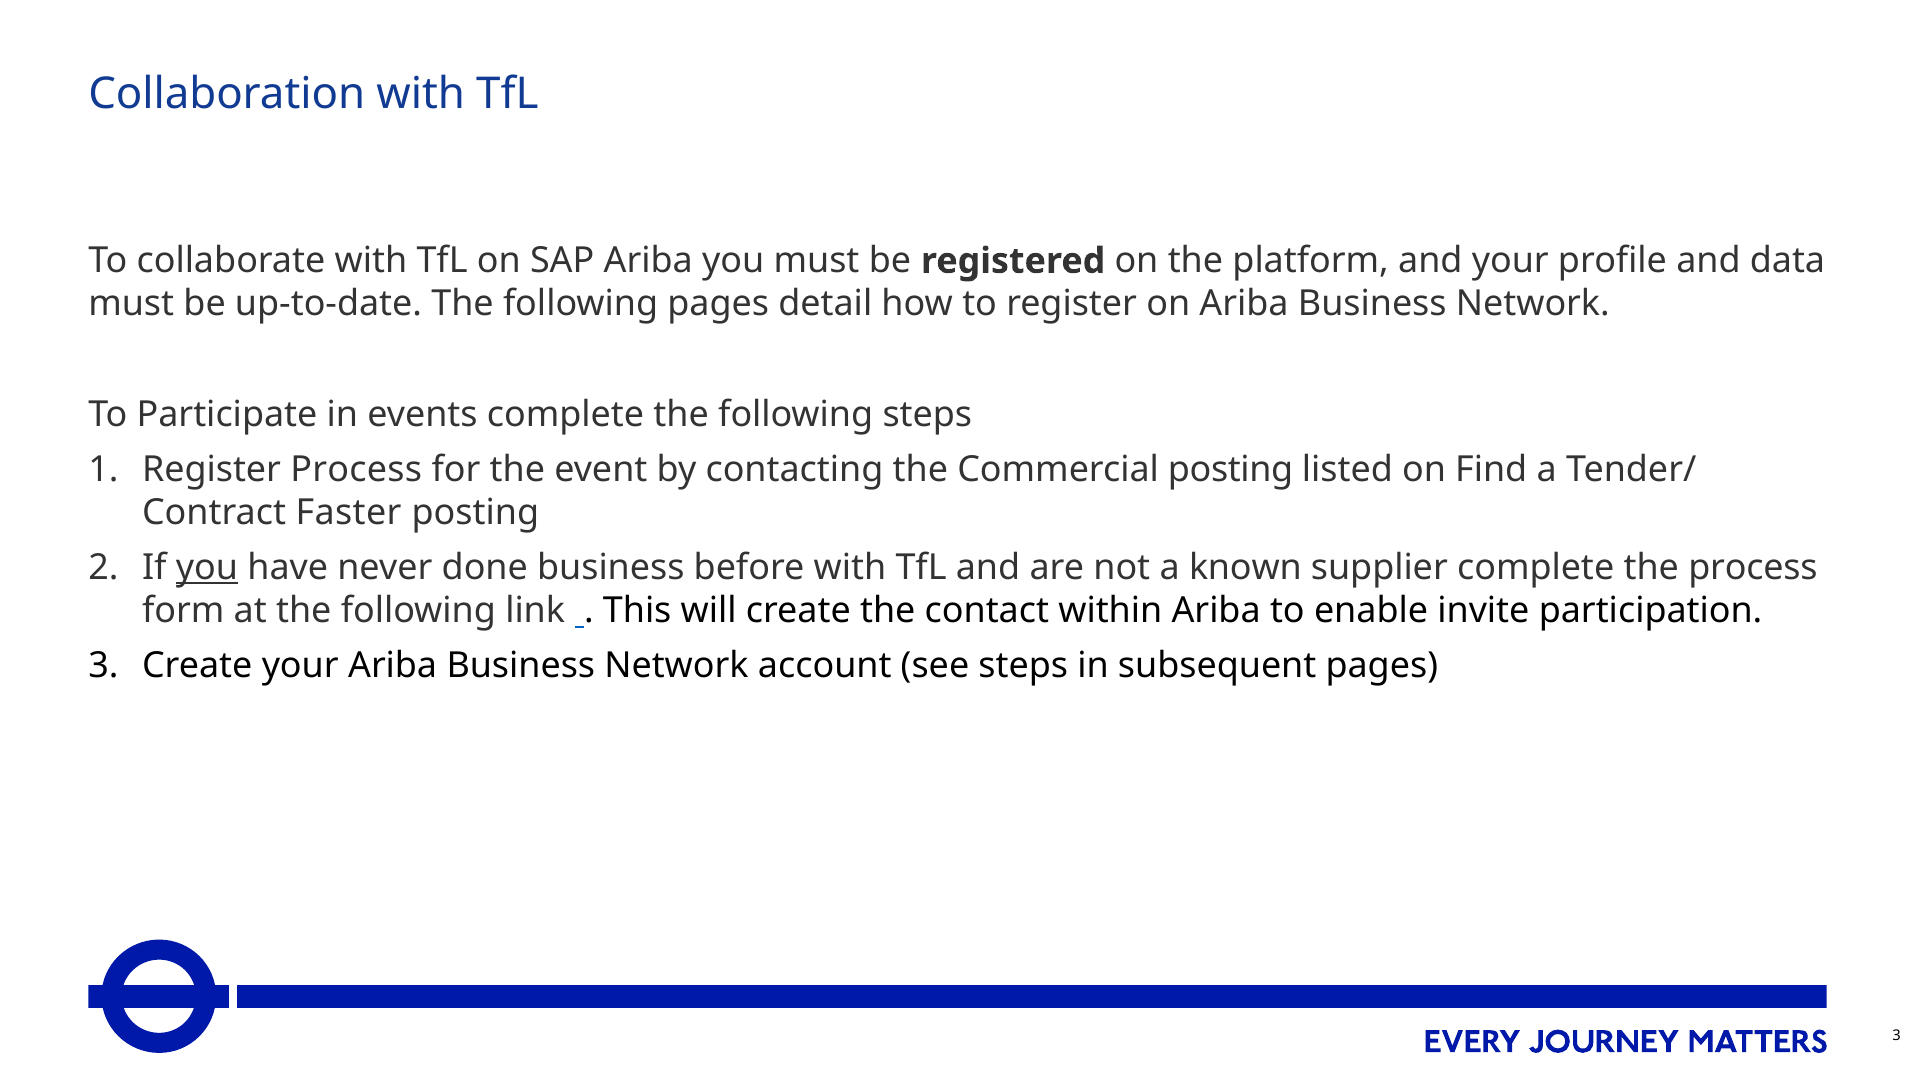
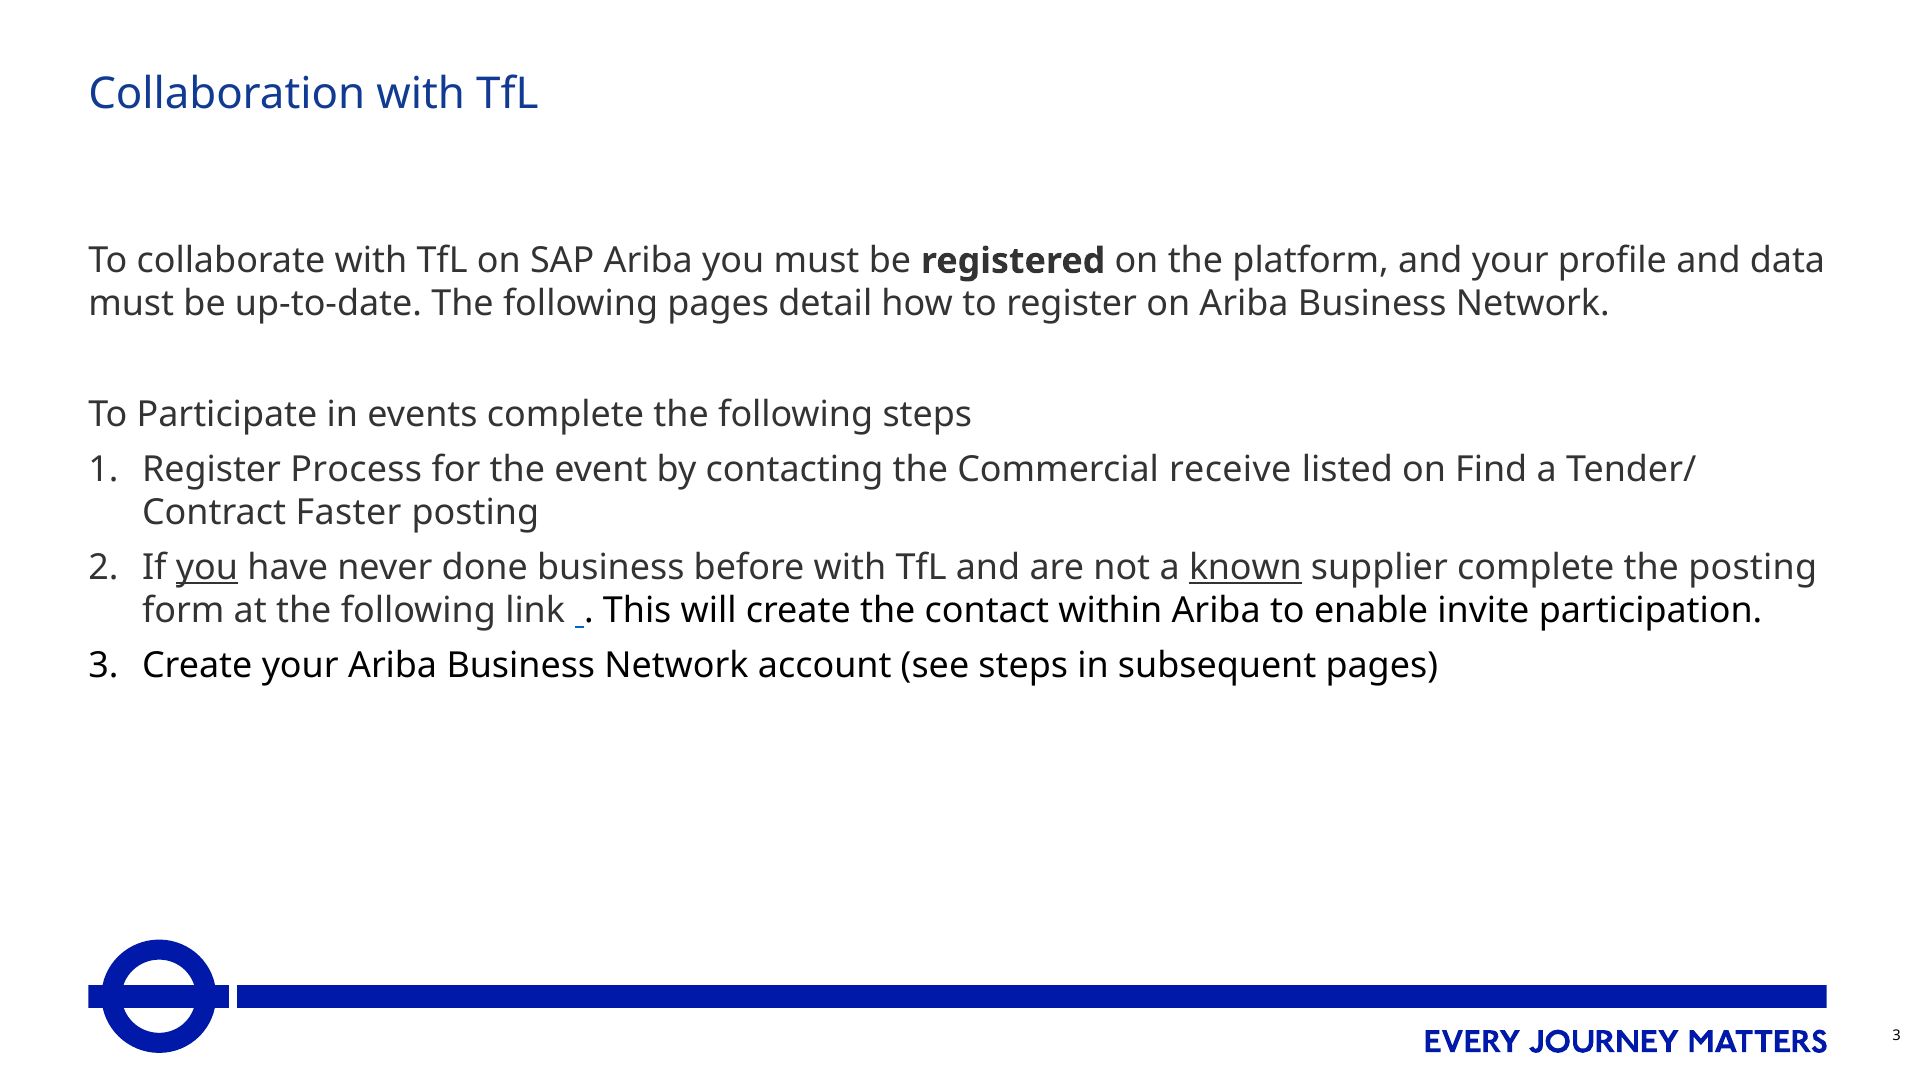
Commercial posting: posting -> receive (1230, 469)
known underline: none -> present (1245, 567)
the process: process -> posting (1753, 567)
